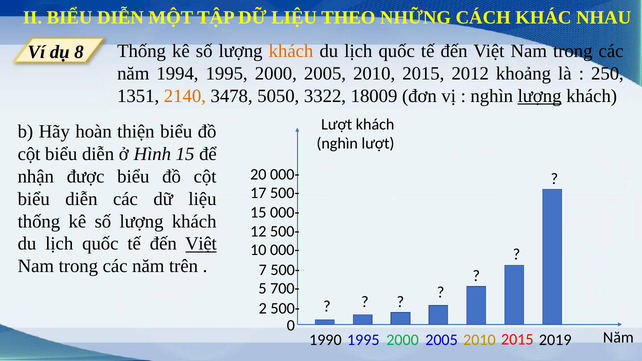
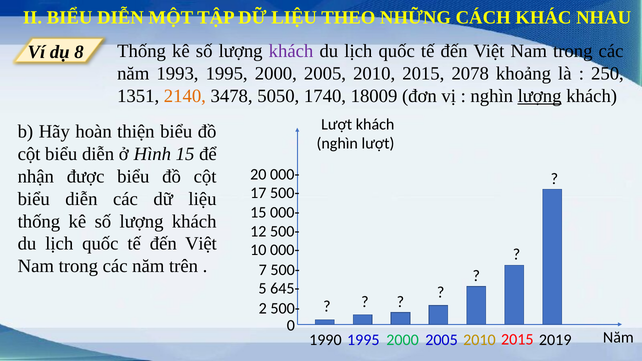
khách colour: orange -> purple (291, 51)
1994: 1994 -> 1993 (178, 73)
2012: 2012 -> 2078 (470, 73)
3322: 3322 -> 1740 (325, 96)
Việt underline: present -> none (201, 244)
700-: 700- -> 645- (285, 289)
